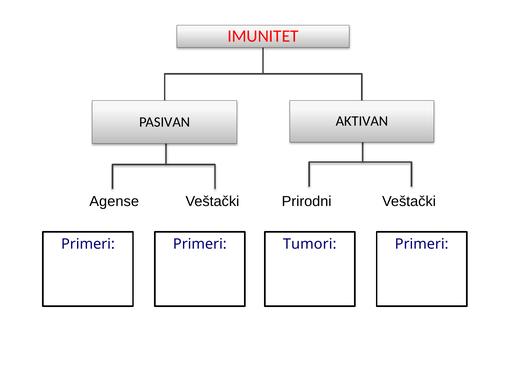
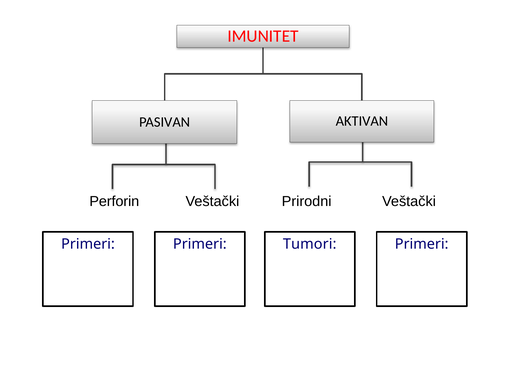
Agense: Agense -> Perforin (114, 201)
